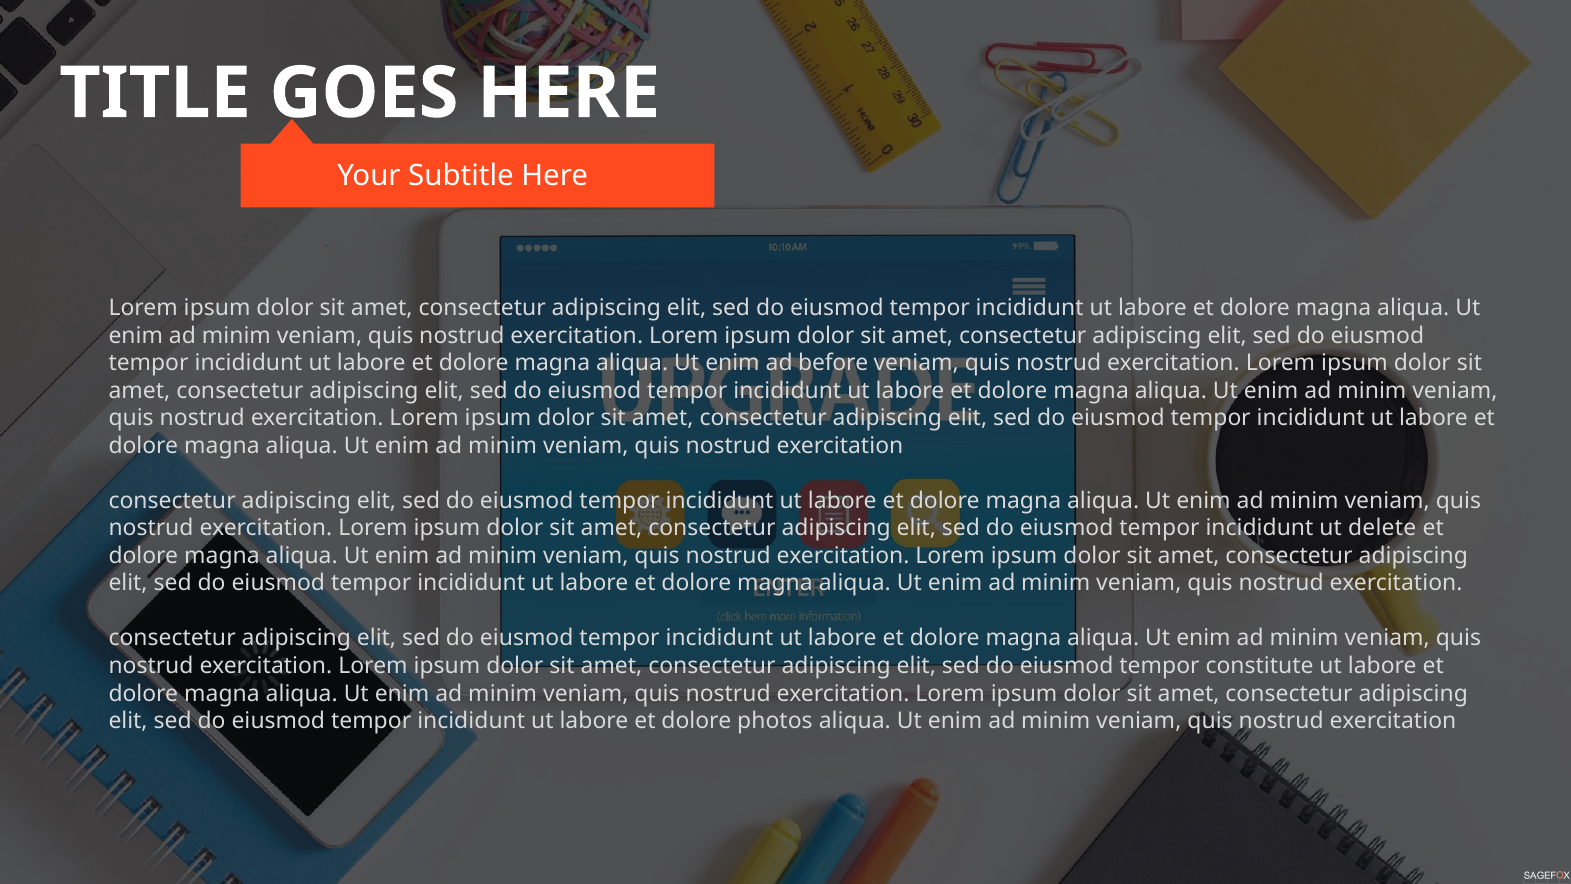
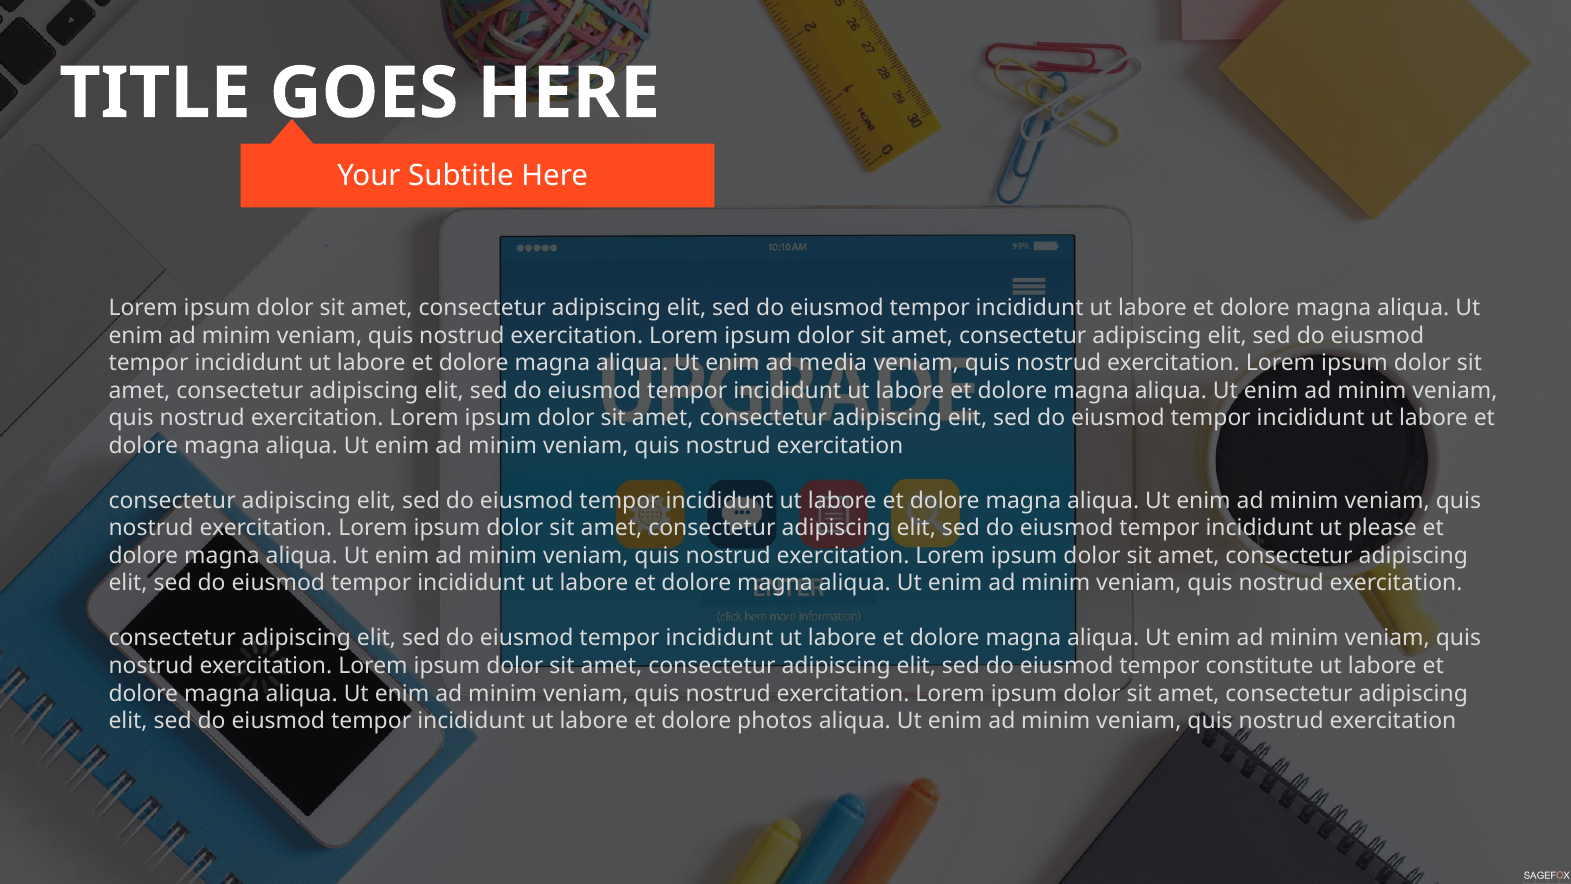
before: before -> media (833, 363)
delete: delete -> please (1382, 528)
